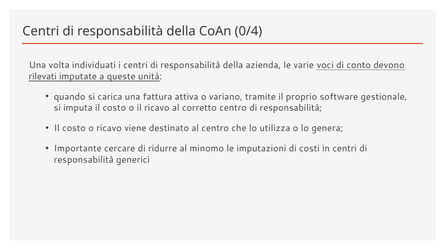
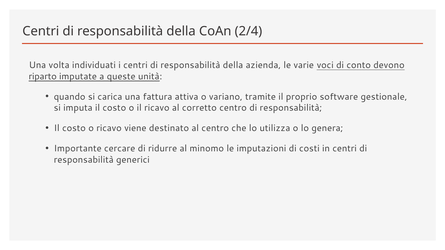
0/4: 0/4 -> 2/4 (248, 31)
rilevati: rilevati -> riparto (43, 76)
